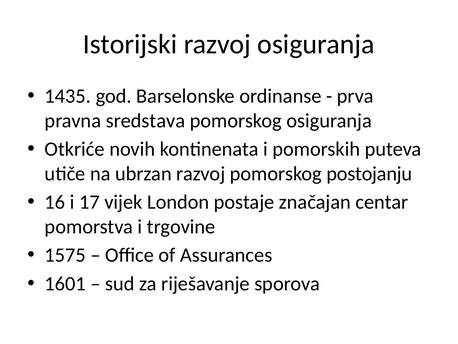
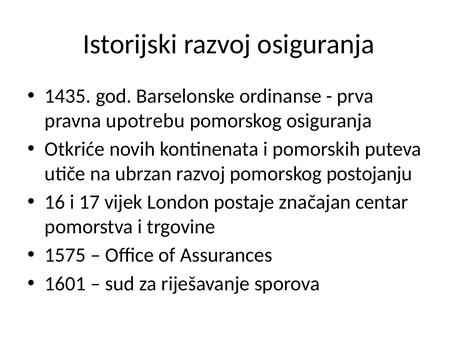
sredstava: sredstava -> upotrebu (145, 121)
